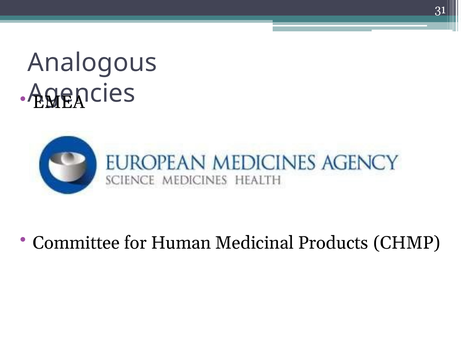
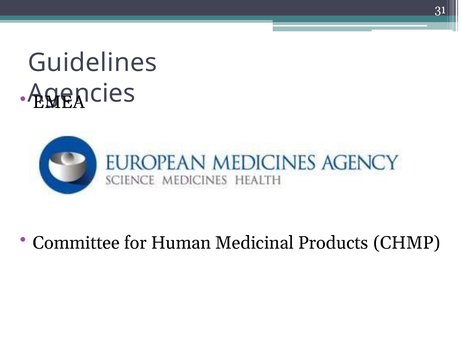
Analogous: Analogous -> Guidelines (92, 63)
